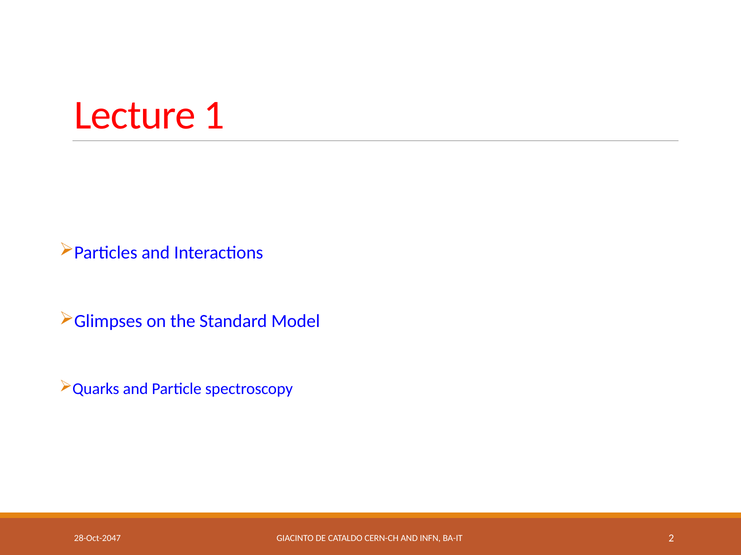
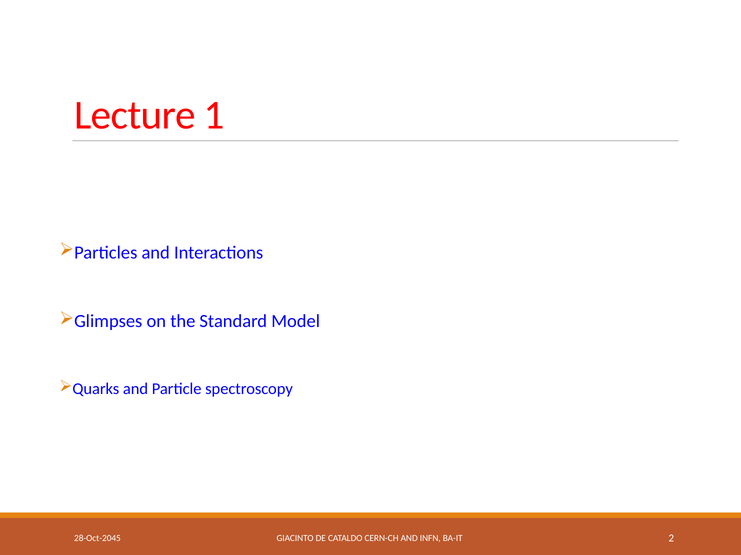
28-Oct-2047: 28-Oct-2047 -> 28-Oct-2045 (97, 539)
